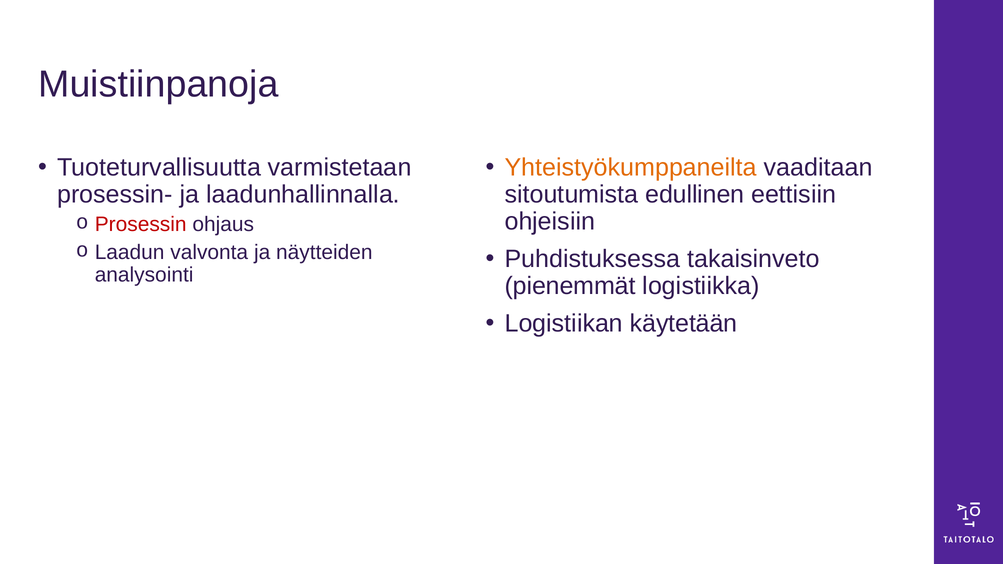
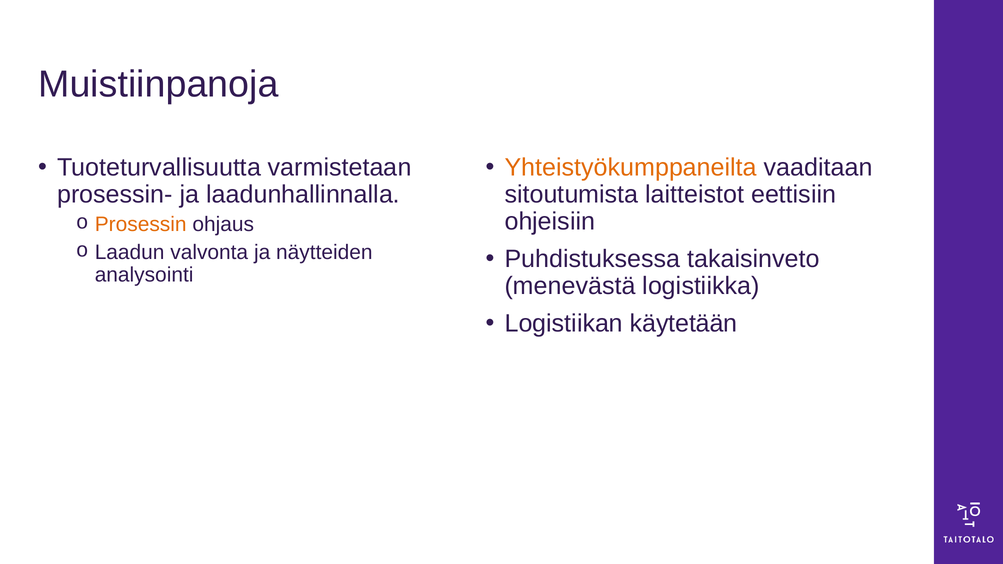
edullinen: edullinen -> laitteistot (695, 194)
Prosessin colour: red -> orange (141, 224)
pienemmät: pienemmät -> menevästä (570, 286)
